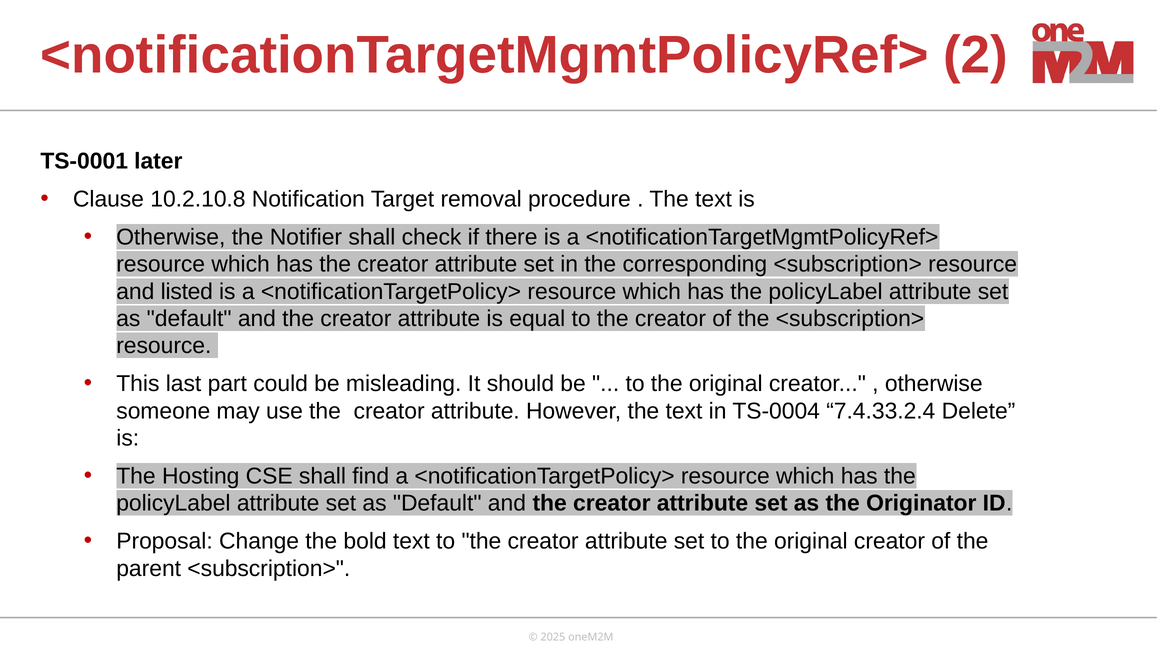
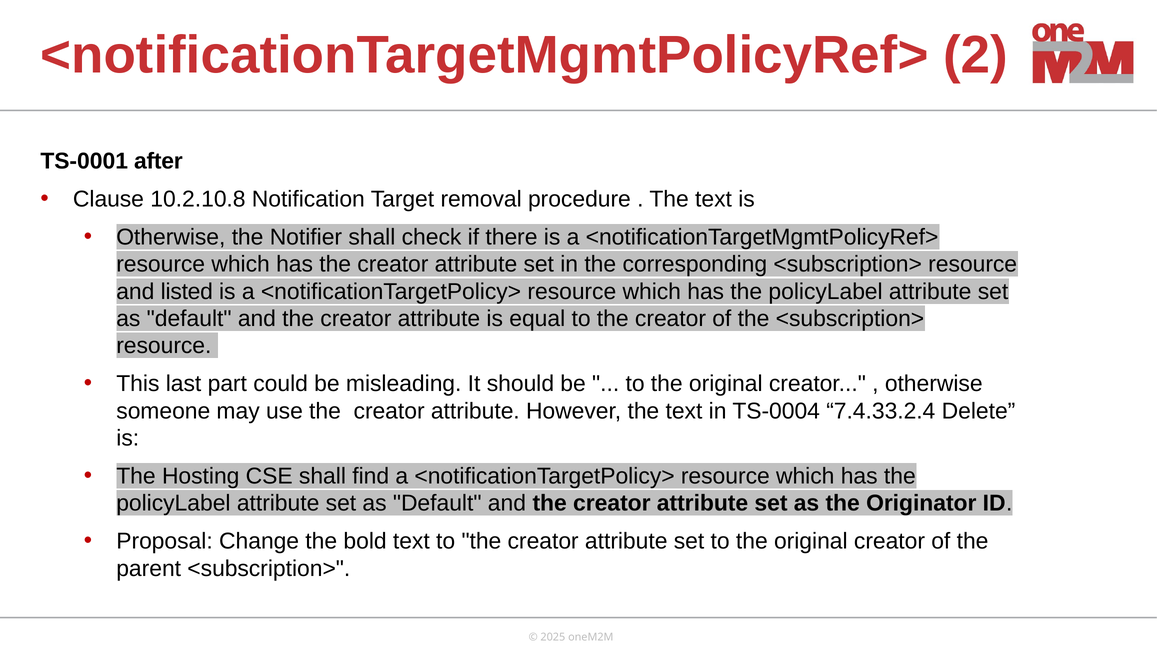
later: later -> after (158, 161)
